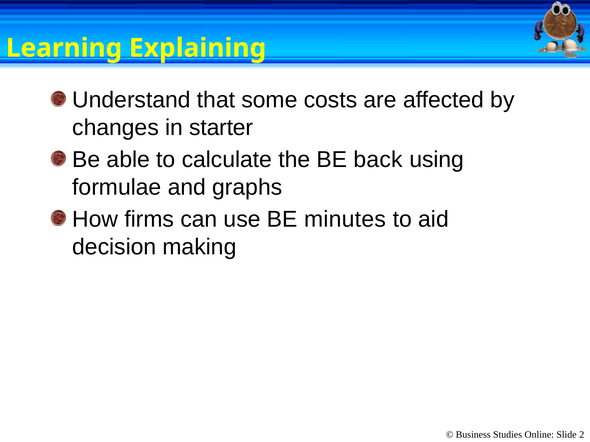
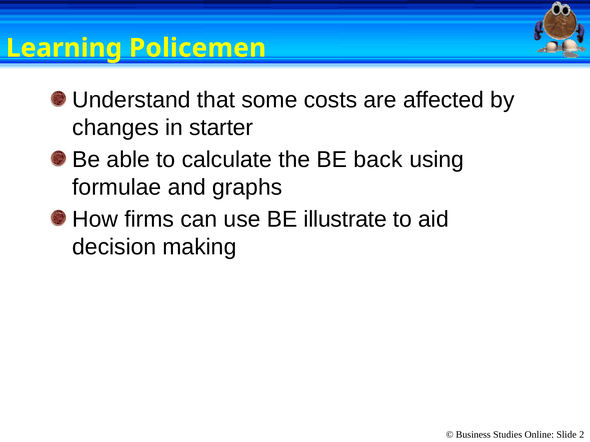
Explaining: Explaining -> Policemen (198, 48)
minutes: minutes -> illustrate (345, 220)
